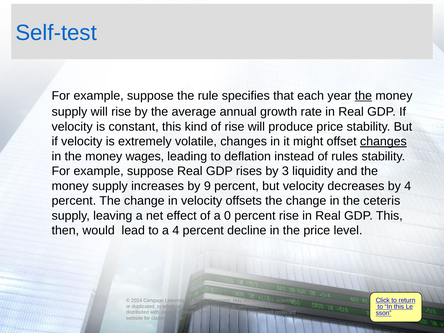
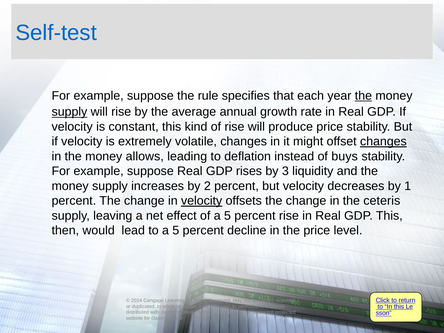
supply underline: none -> present (69, 112)
wages: wages -> allows (145, 156)
rules: rules -> buys (345, 156)
9: 9 -> 2 (207, 186)
by 4: 4 -> 1 (408, 186)
velocity underline: none -> present (202, 201)
of a 0: 0 -> 5 (227, 216)
to a 4: 4 -> 5 (176, 230)
